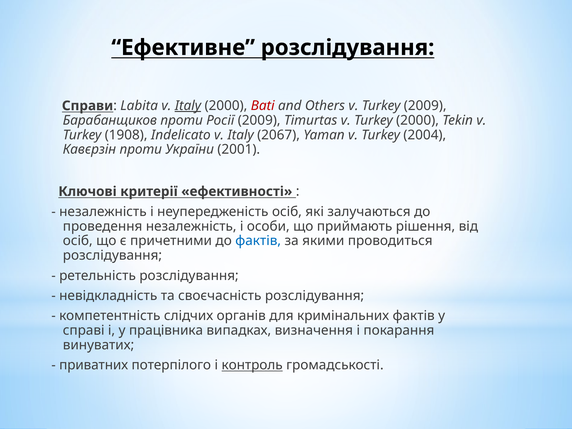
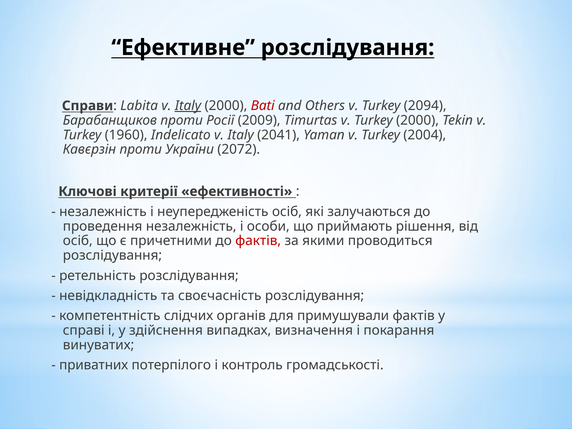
Turkey 2009: 2009 -> 2094 (425, 106)
1908: 1908 -> 1960 (126, 135)
2067: 2067 -> 2041 (279, 135)
2001: 2001 -> 2072 (239, 150)
фактів colour: blue -> red (258, 241)
кримінальних: кримінальних -> примушували (343, 316)
працівника: працівника -> здійснення (166, 330)
контроль underline: present -> none (252, 365)
